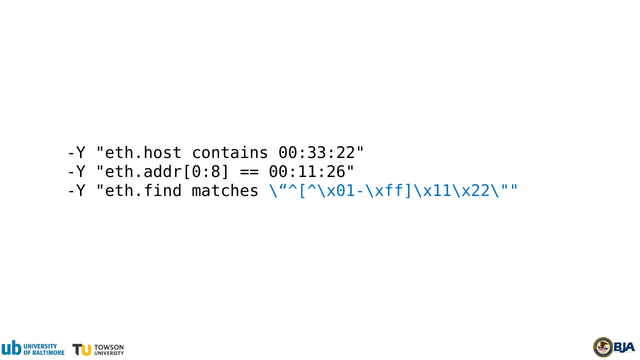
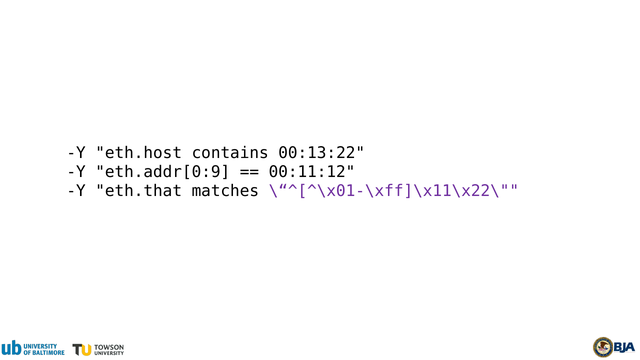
00:33:22: 00:33:22 -> 00:13:22 (322, 153)
eth.addr[0:8: eth.addr[0:8 -> eth.addr[0:9 (163, 172)
00:11:26: 00:11:26 -> 00:11:12 (312, 172)
eth.find: eth.find -> eth.that (139, 191)
\“^[^\x01-\xff]\x11\x22\ colour: blue -> purple (394, 191)
